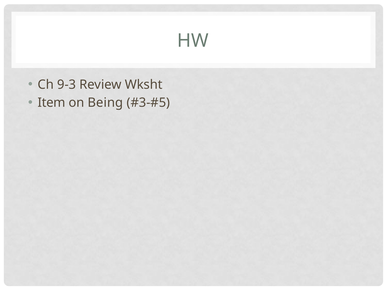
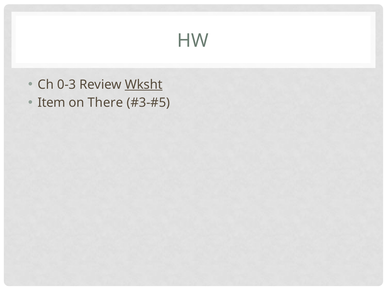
9-3: 9-3 -> 0-3 (67, 85)
Wksht underline: none -> present (144, 85)
Being: Being -> There (105, 103)
